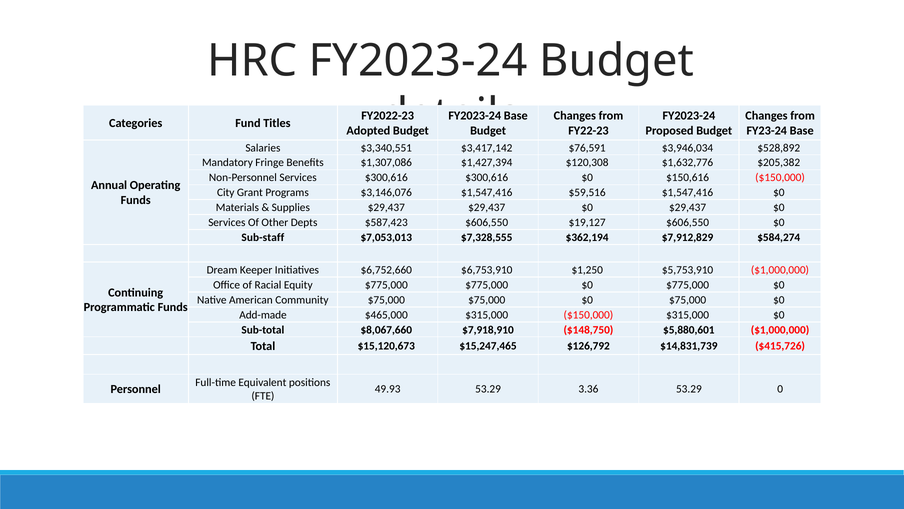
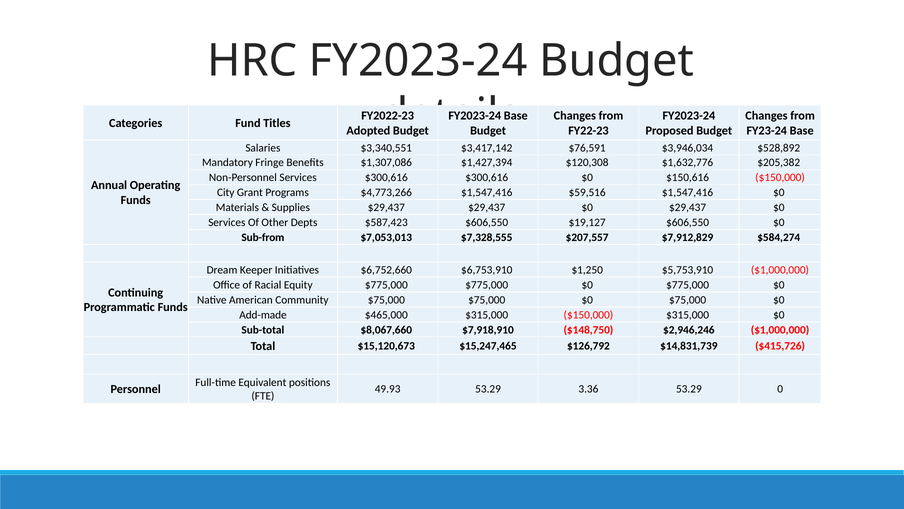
$3,146,076: $3,146,076 -> $4,773,266 (386, 192)
Sub-staff: Sub-staff -> Sub-from (263, 237)
$362,194: $362,194 -> $207,557 (587, 237)
$5,880,601: $5,880,601 -> $2,946,246 (689, 329)
